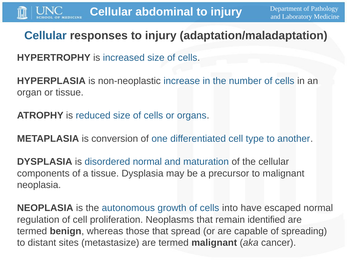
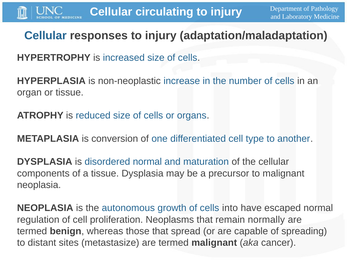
abdominal: abdominal -> circulating (164, 12)
identified: identified -> normally (266, 220)
